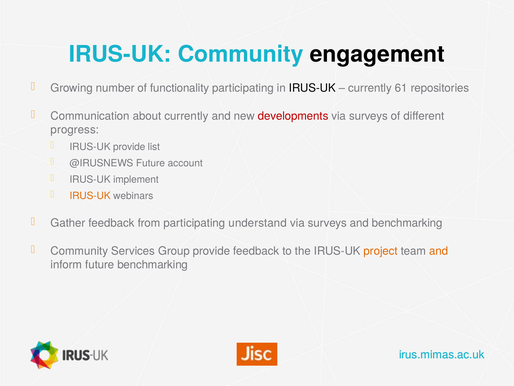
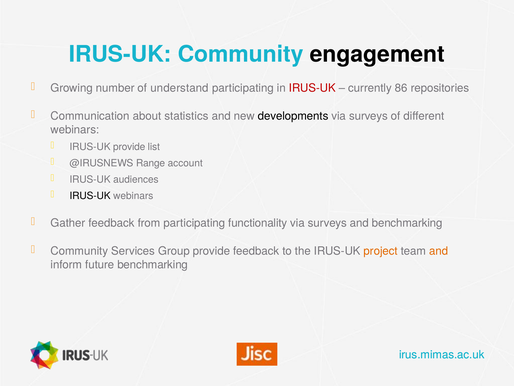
functionality: functionality -> understand (180, 88)
IRUS-UK colour: black -> red (312, 88)
61: 61 -> 86 (401, 88)
about currently: currently -> statistics (186, 116)
developments colour: red -> black (293, 116)
progress: progress -> webinars (75, 130)
@IRUSNEWS Future: Future -> Range (151, 163)
implement: implement -> audiences (136, 179)
IRUS-UK colour: orange -> black (90, 196)
understand: understand -> functionality (258, 223)
